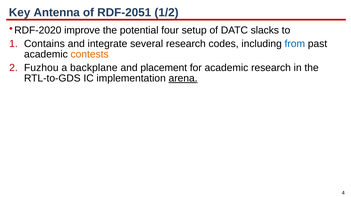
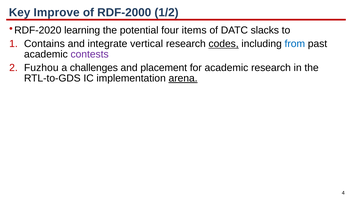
Antenna: Antenna -> Improve (57, 13)
RDF-2051: RDF-2051 -> RDF-2000 (124, 13)
improve: improve -> learning (82, 30)
setup: setup -> items (194, 30)
several: several -> vertical (147, 44)
codes underline: none -> present (224, 44)
contests colour: orange -> purple (90, 54)
backplane: backplane -> challenges (94, 68)
